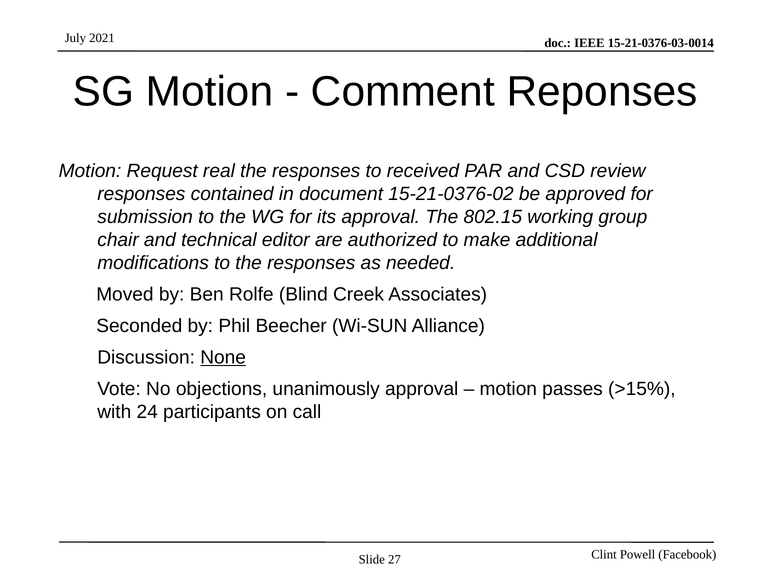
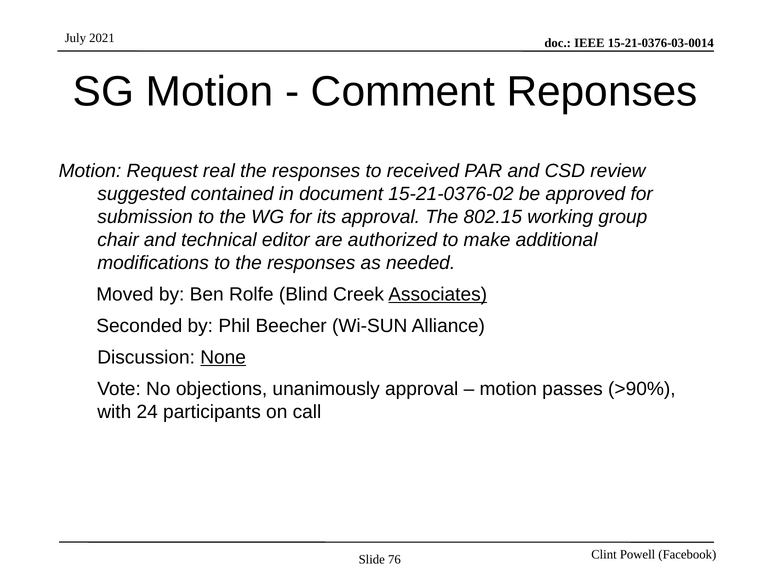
responses: responses -> suggested (141, 194)
Associates underline: none -> present (438, 294)
>15%: >15% -> >90% (642, 389)
27: 27 -> 76 (394, 559)
